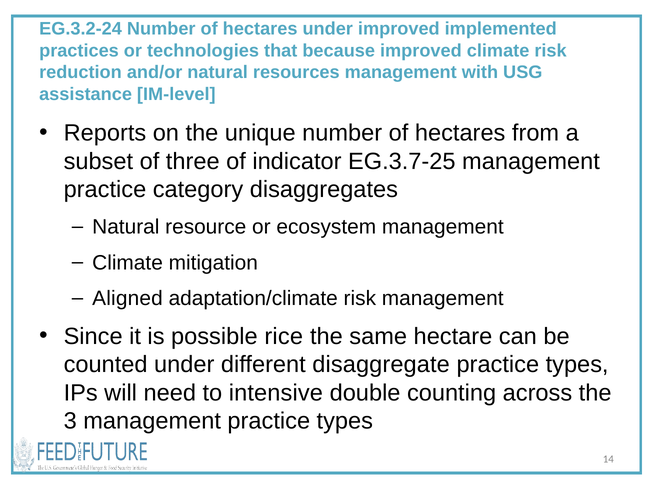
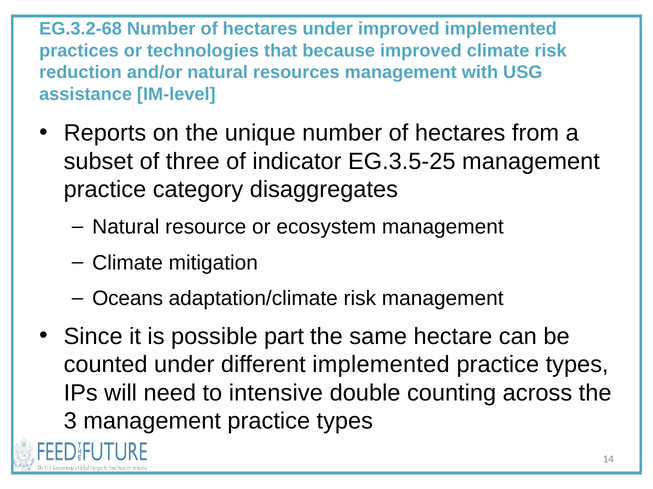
EG.3.2-24: EG.3.2-24 -> EG.3.2-68 (81, 29)
EG.3.7-25: EG.3.7-25 -> EG.3.5-25 (402, 162)
Aligned: Aligned -> Oceans (128, 299)
rice: rice -> part (284, 337)
different disaggregate: disaggregate -> implemented (381, 365)
